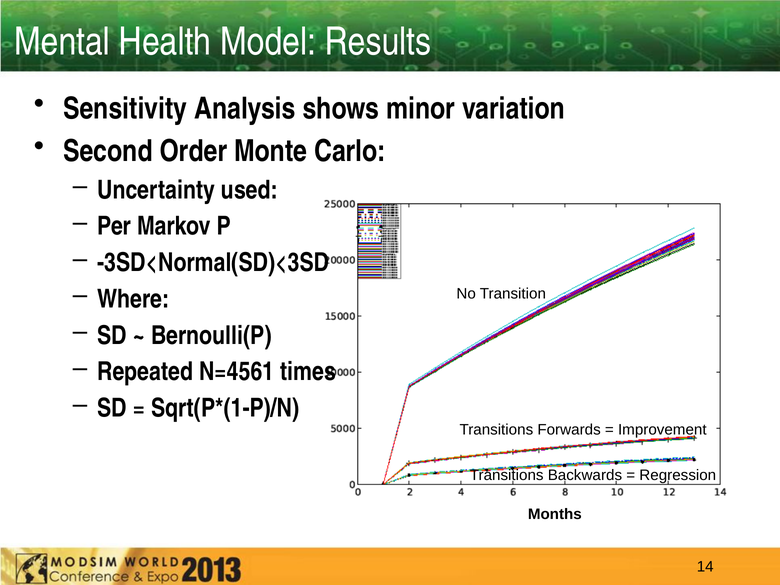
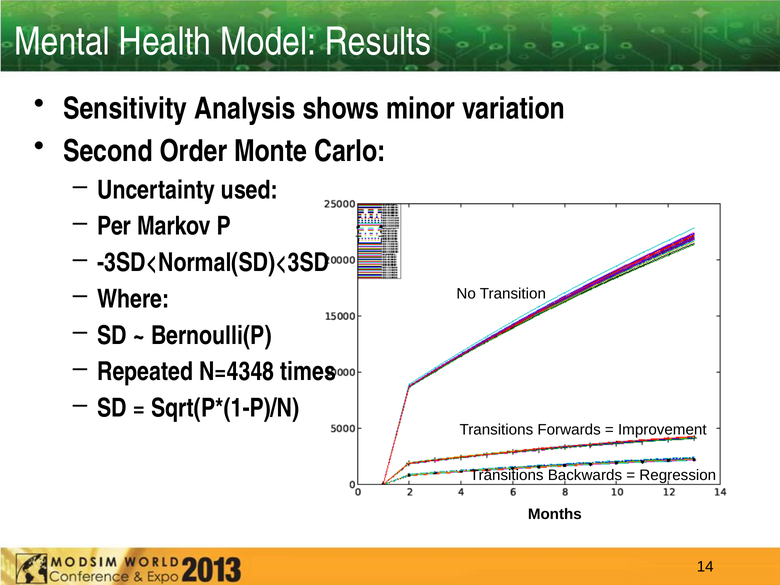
N=4561: N=4561 -> N=4348 (237, 372)
